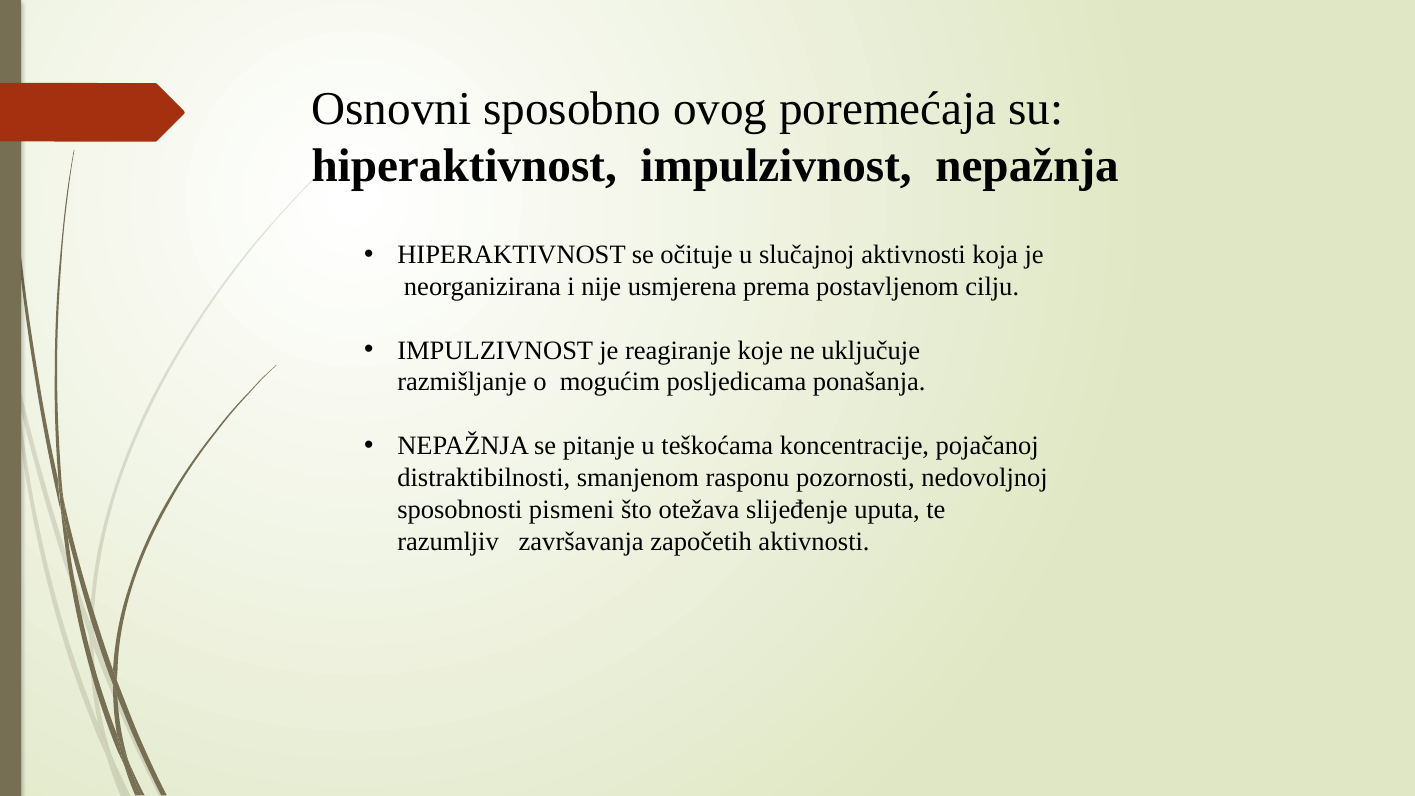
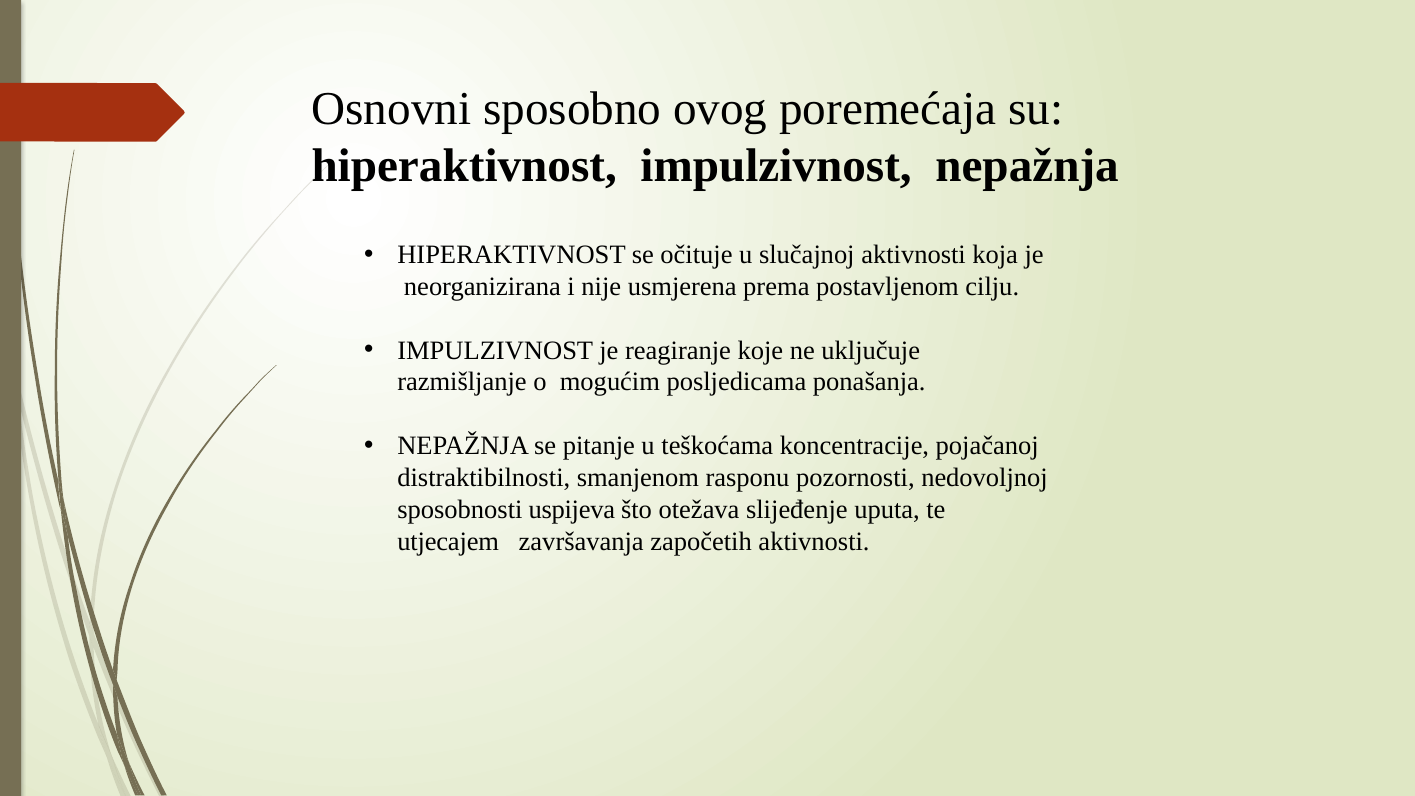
pismeni: pismeni -> uspijeva (572, 510)
razumljiv: razumljiv -> utjecajem (448, 541)
